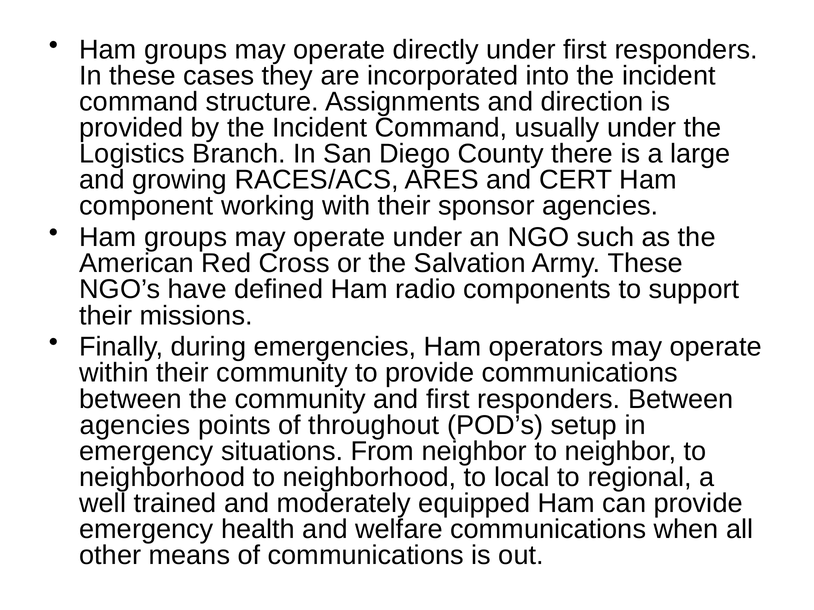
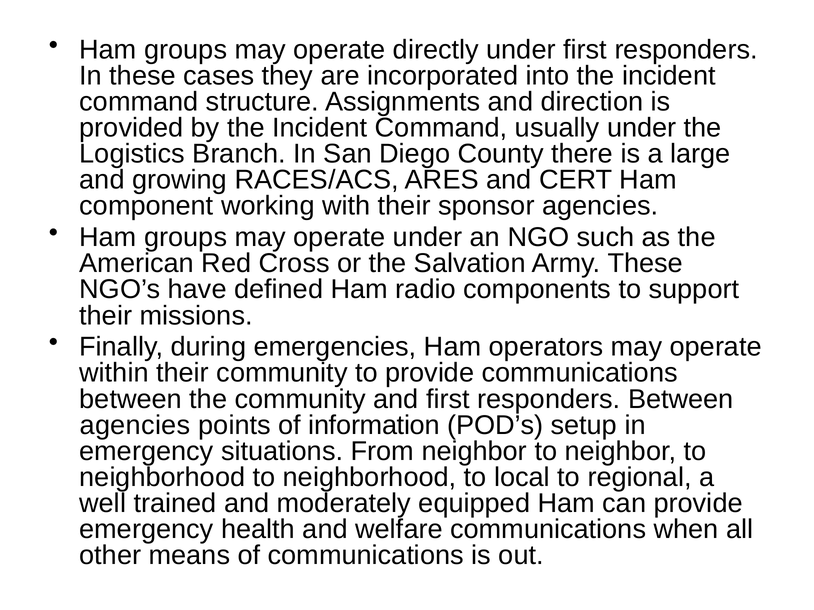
throughout: throughout -> information (374, 425)
